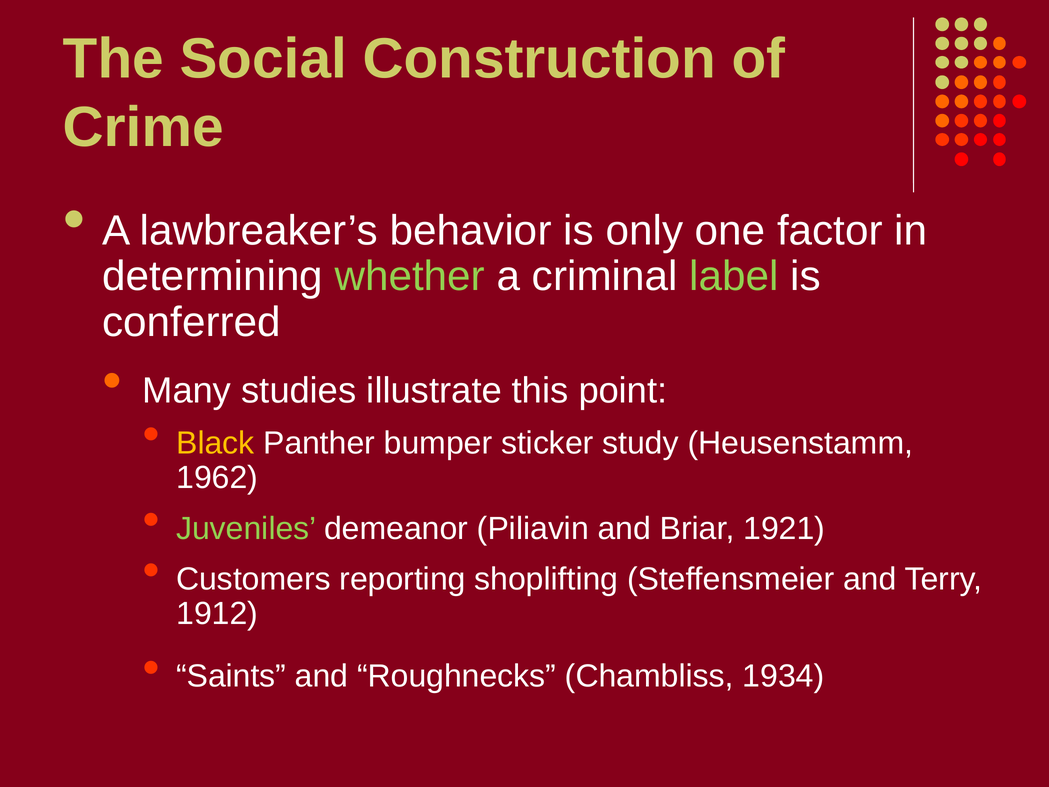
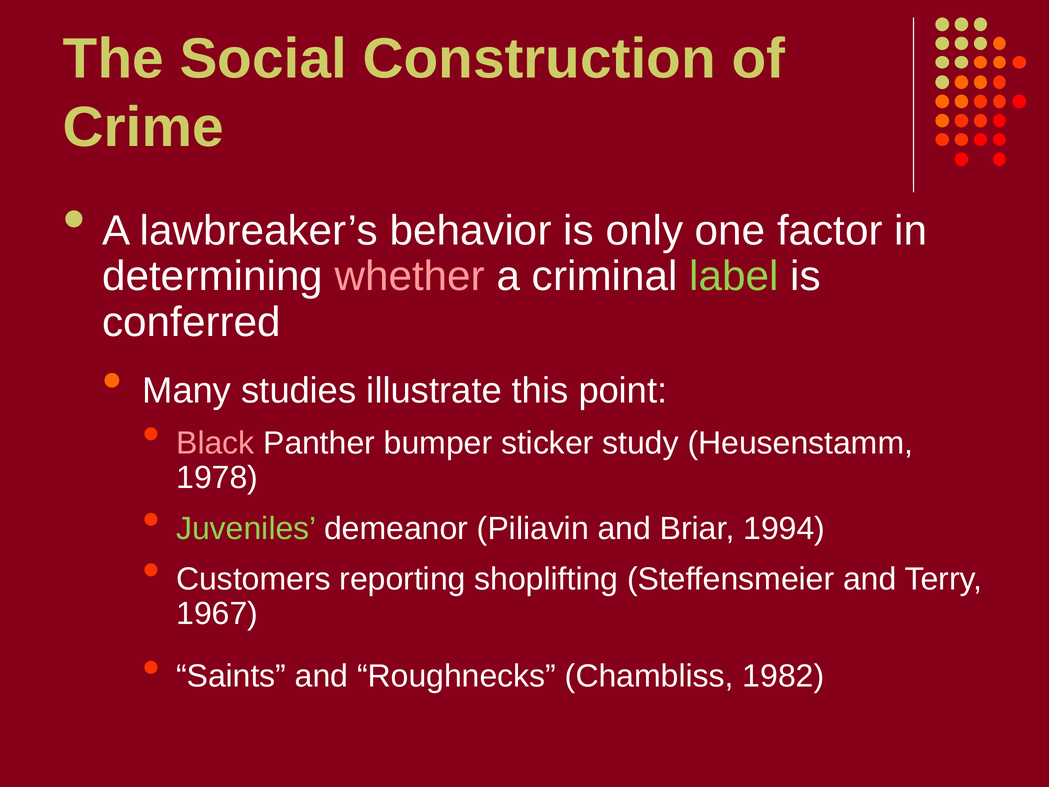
whether colour: light green -> pink (410, 276)
Black colour: yellow -> pink (215, 443)
1962: 1962 -> 1978 (217, 478)
1921: 1921 -> 1994 (784, 528)
1912: 1912 -> 1967 (217, 613)
1934: 1934 -> 1982 (783, 676)
